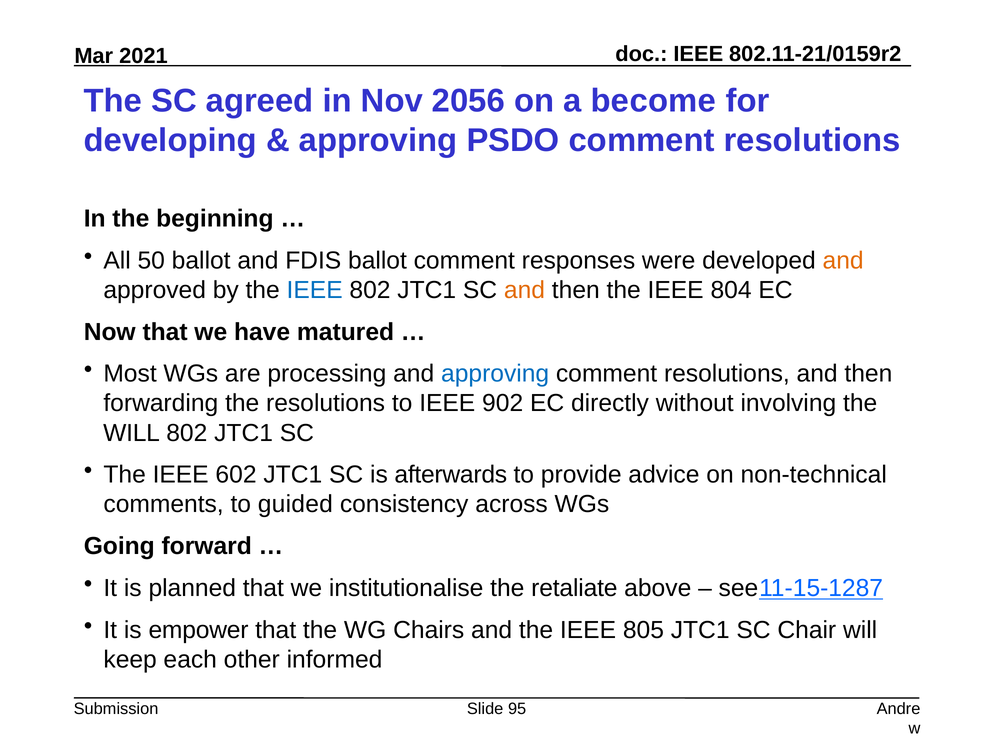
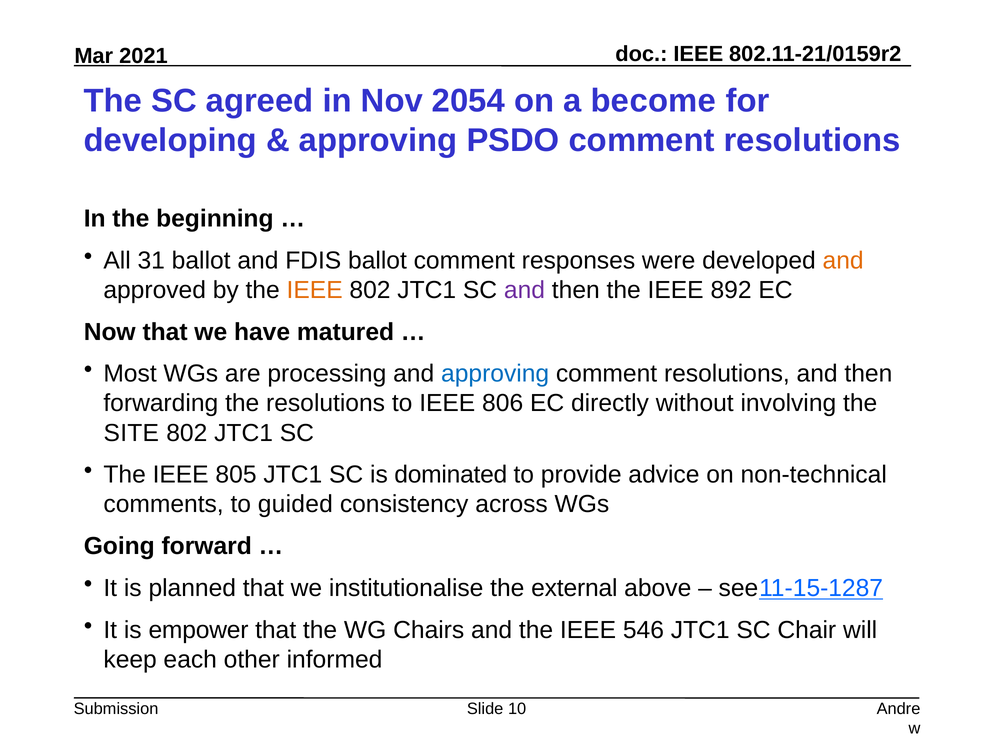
2056: 2056 -> 2054 (468, 101)
50: 50 -> 31 (151, 260)
IEEE colour: blue -> orange (315, 290)
and colour: orange -> purple (525, 290)
804: 804 -> 892 (731, 290)
902: 902 -> 806 (503, 403)
WILL: WILL -> SITE (131, 433)
602: 602 -> 805 (236, 475)
afterwards: afterwards -> dominated (451, 475)
retaliate: retaliate -> external (574, 588)
805: 805 -> 546 (643, 630)
95: 95 -> 10 (517, 709)
